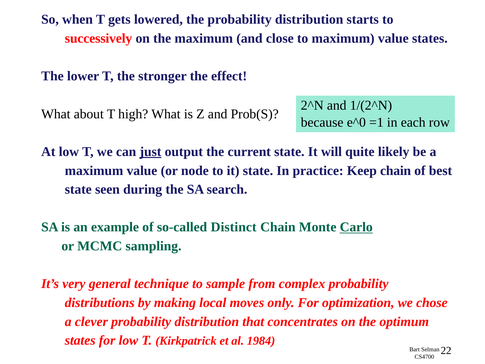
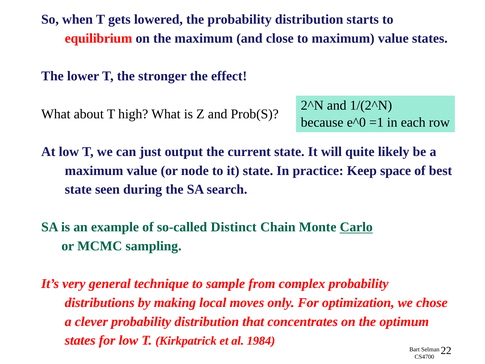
successively: successively -> equilibrium (99, 38)
just underline: present -> none (150, 152)
Keep chain: chain -> space (396, 170)
